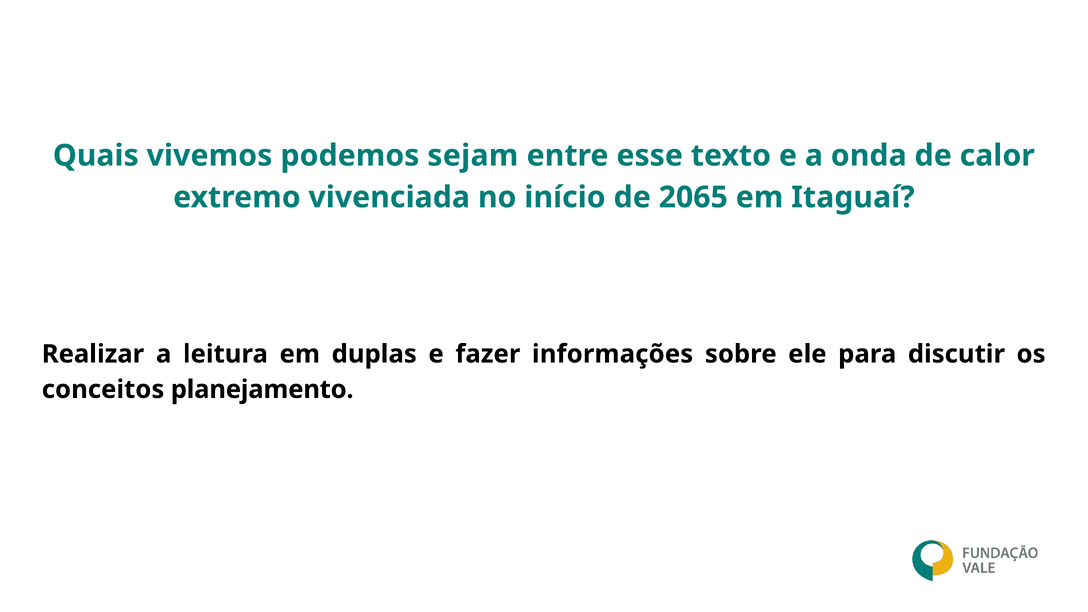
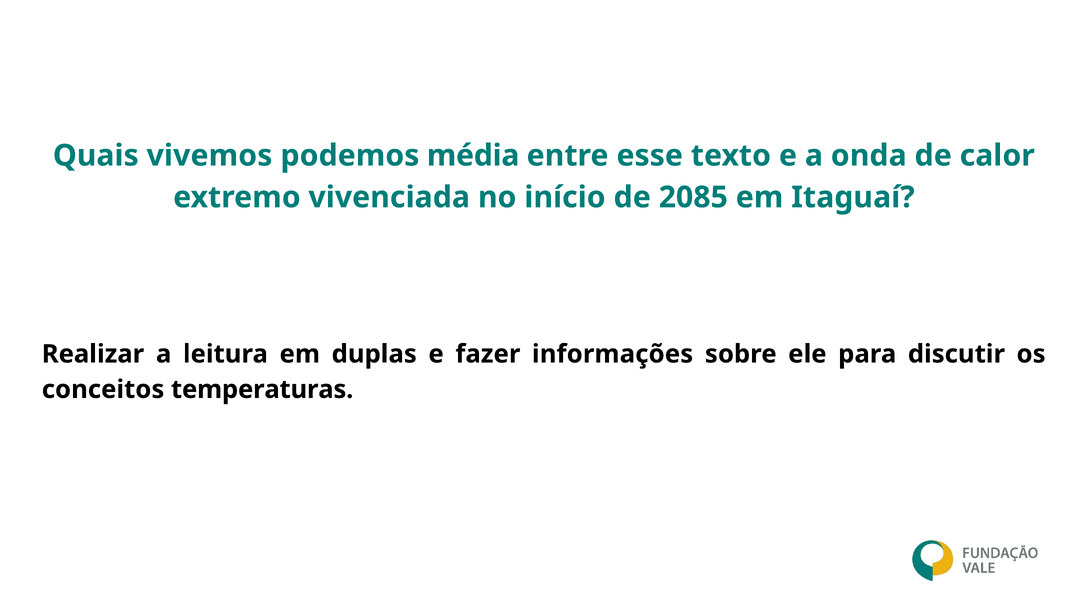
sejam: sejam -> média (473, 156)
2065: 2065 -> 2085 (693, 197)
planejamento: planejamento -> temperaturas (262, 389)
